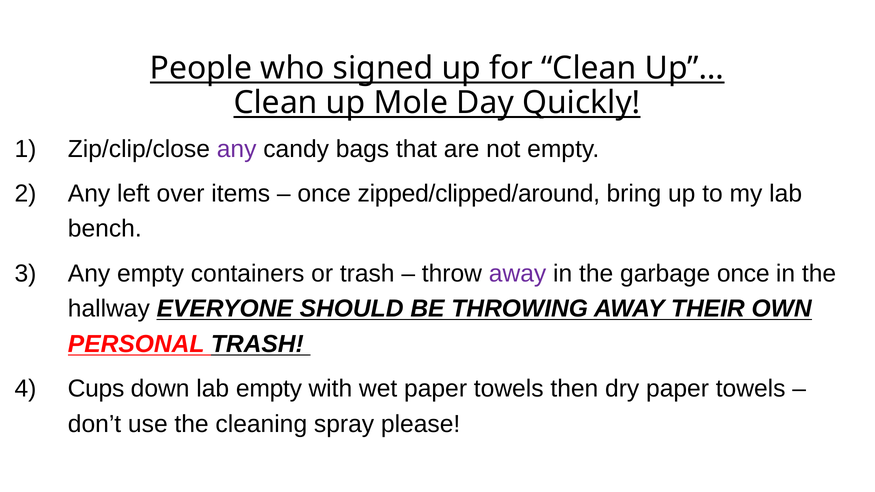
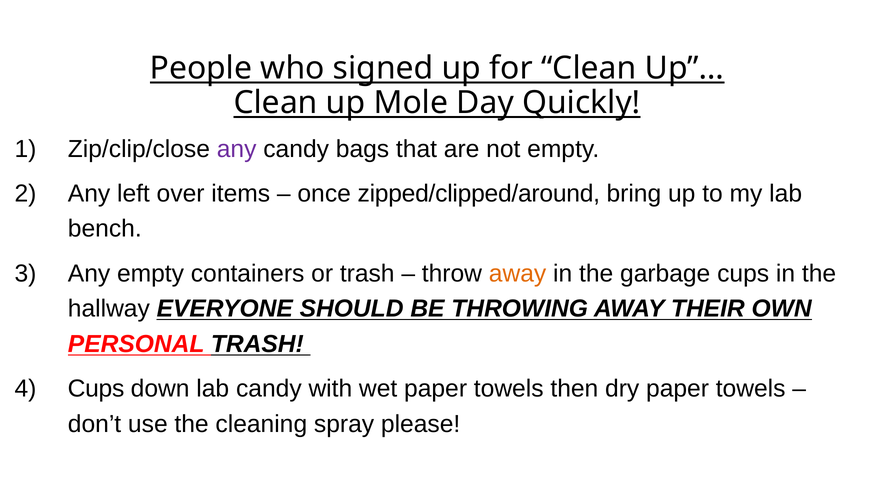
away colour: purple -> orange (518, 274)
garbage once: once -> cups (743, 274)
lab empty: empty -> candy (269, 389)
